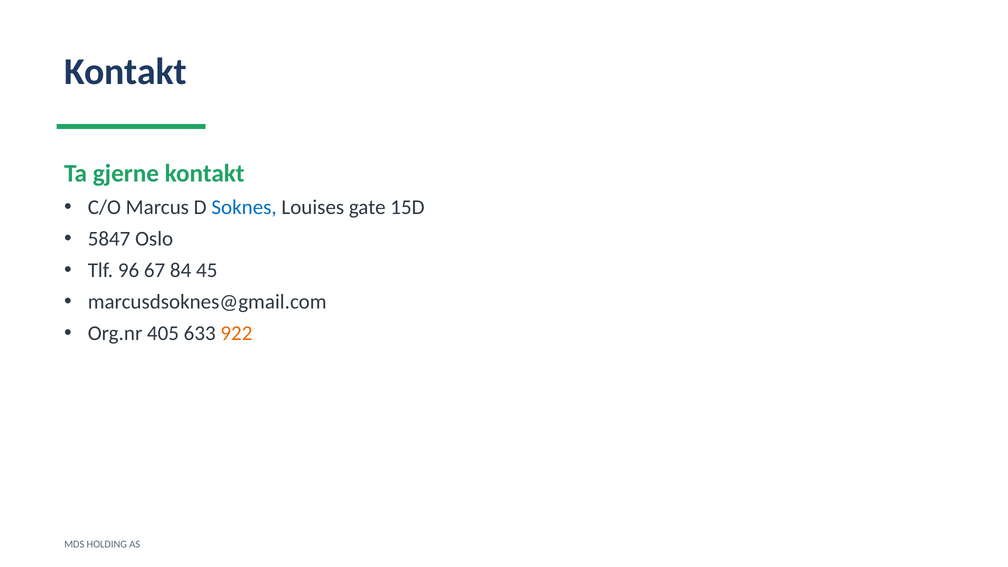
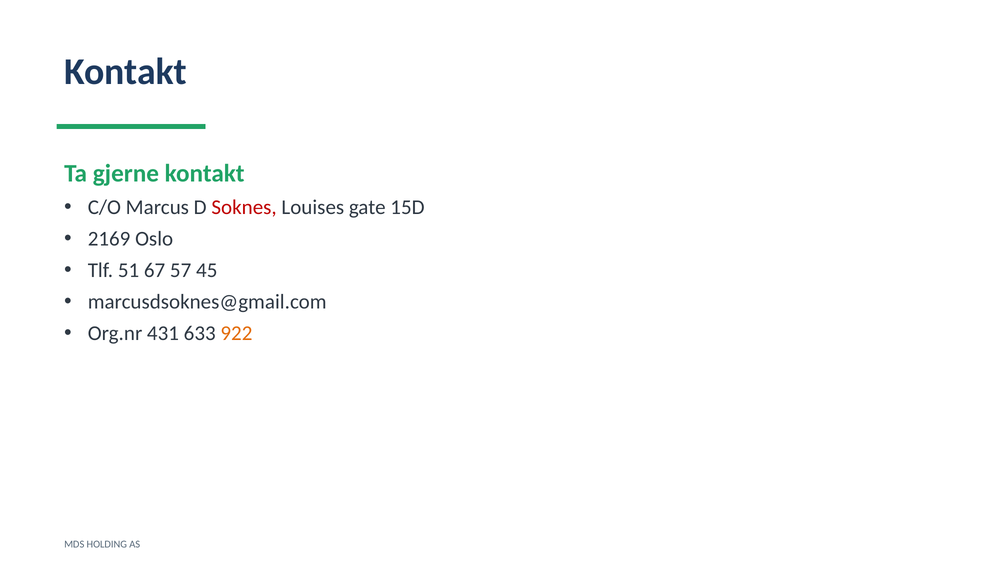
Soknes colour: blue -> red (244, 207)
5847: 5847 -> 2169 (109, 239)
96: 96 -> 51 (129, 270)
84: 84 -> 57 (181, 270)
405: 405 -> 431 (163, 333)
